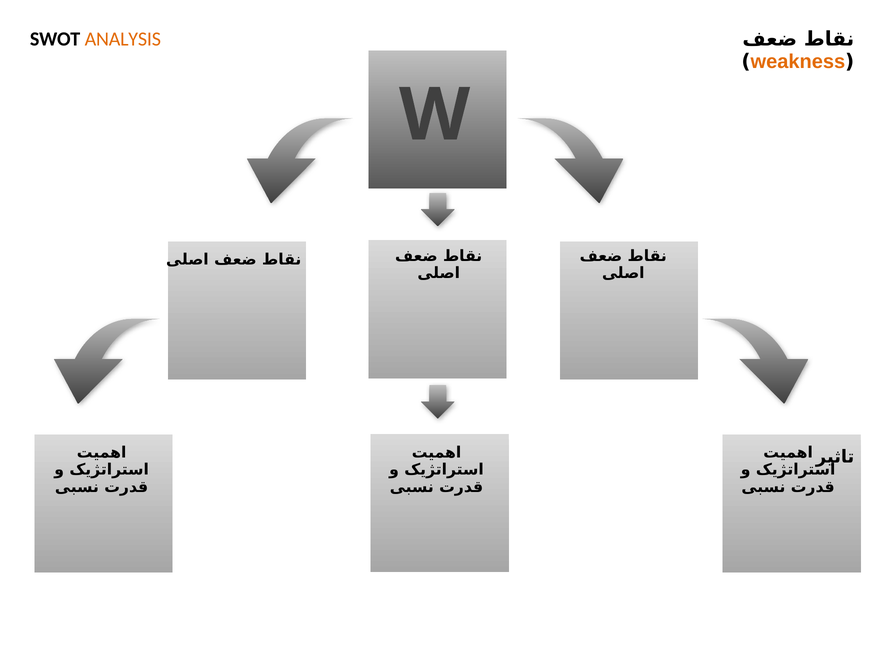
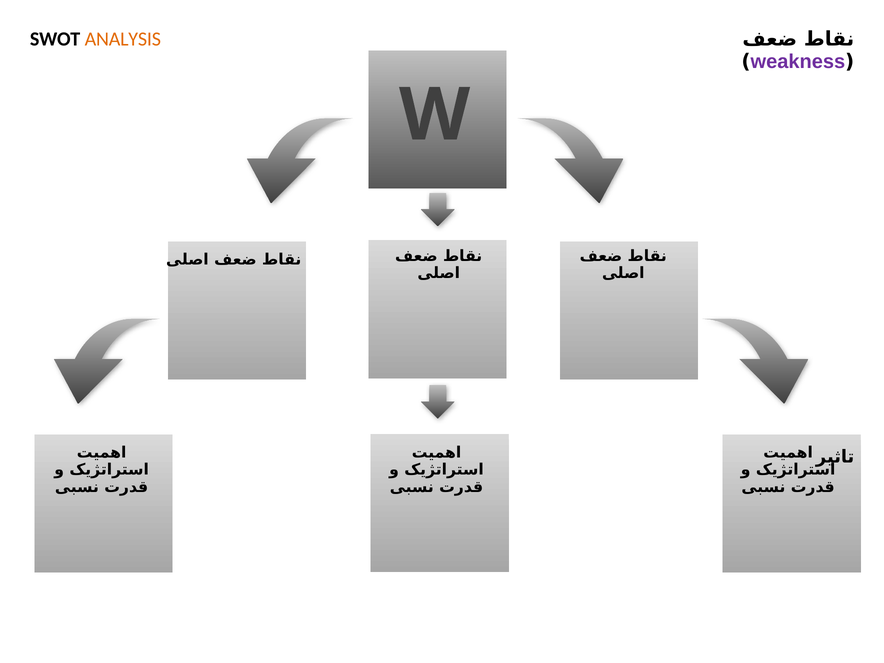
weakness colour: orange -> purple (798, 62)
